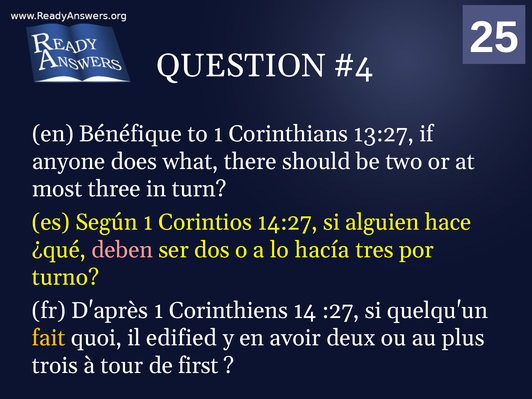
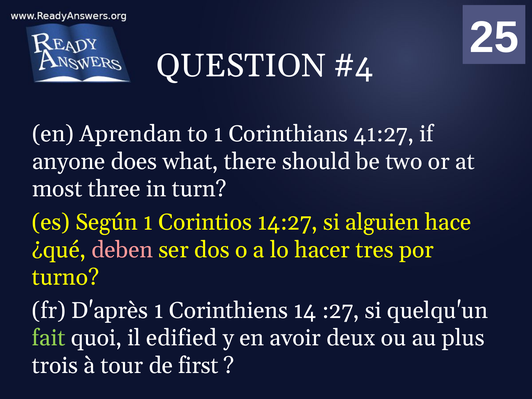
Bénéfique: Bénéfique -> Aprendan (131, 134)
13:27: 13:27 -> 41:27 (384, 134)
hacía: hacía -> hacer (322, 250)
fait colour: yellow -> light green (49, 338)
